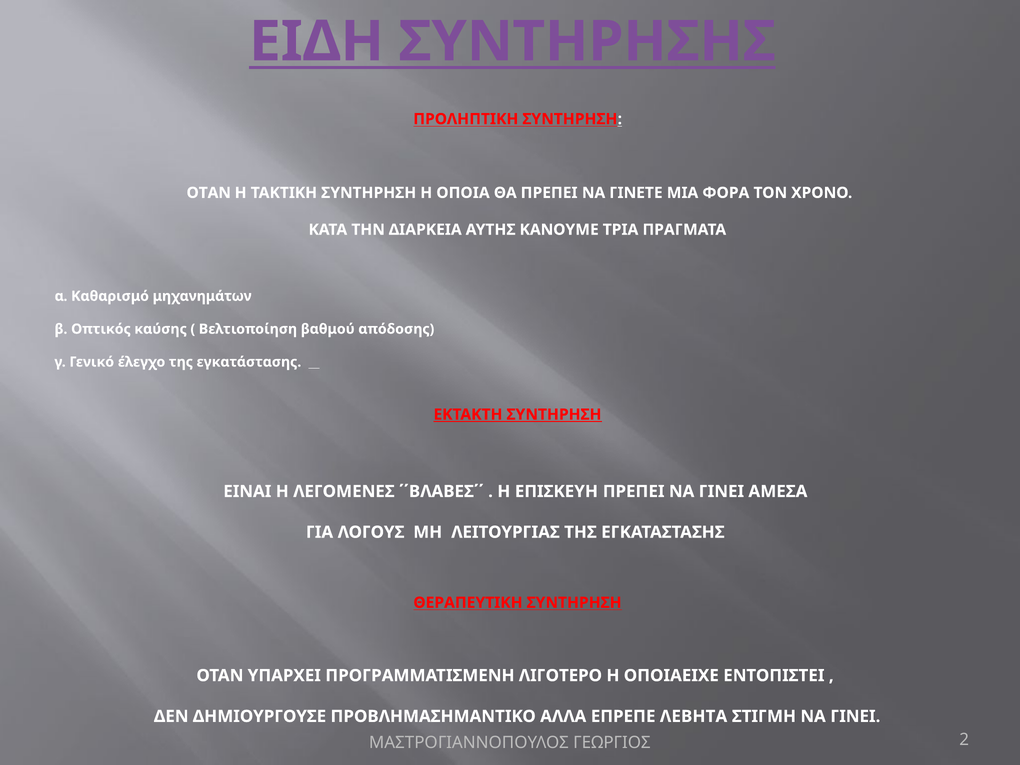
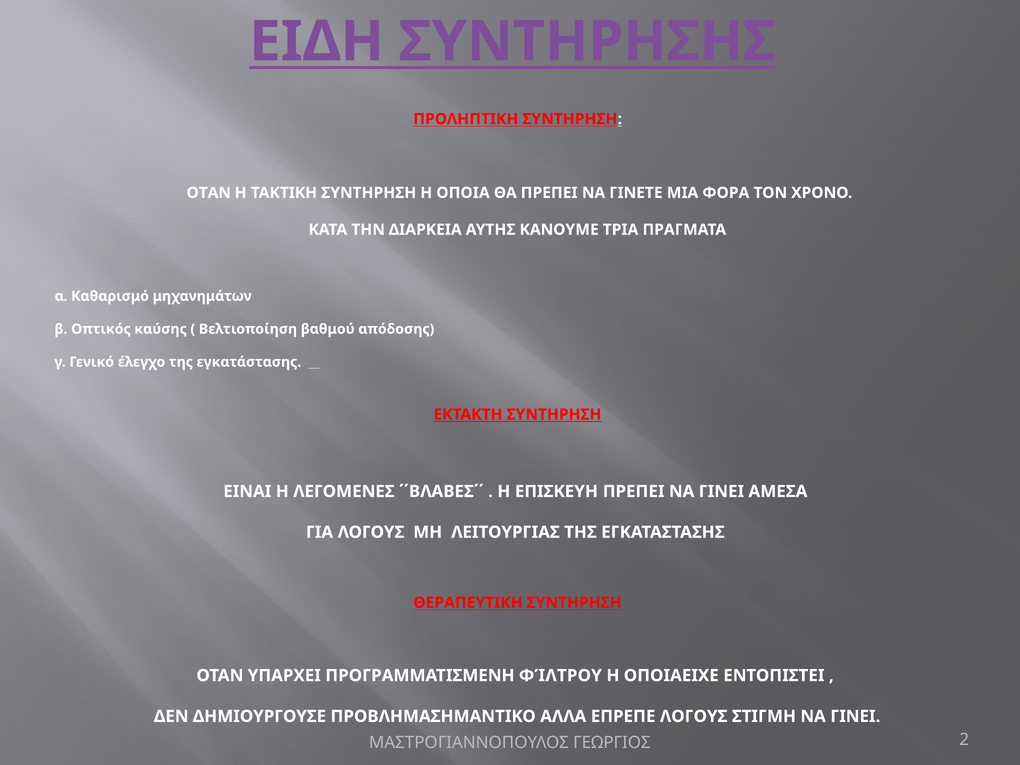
ΛΙΓΟΤΕΡΟ: ΛΙΓΟΤΕΡΟ -> ΦΊΛΤΡΟΥ (560, 676)
ΕΠΡΕΠΕ ΛΕΒΗΤΑ: ΛΕΒΗΤΑ -> ΛΟΓΟΥΣ (694, 716)
